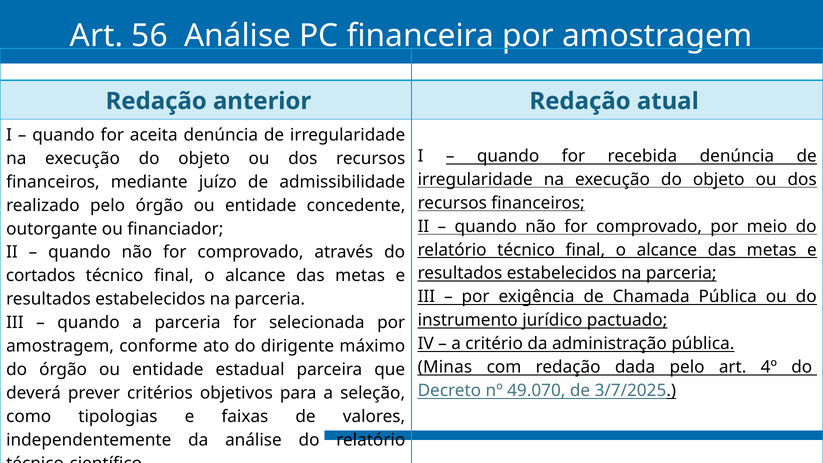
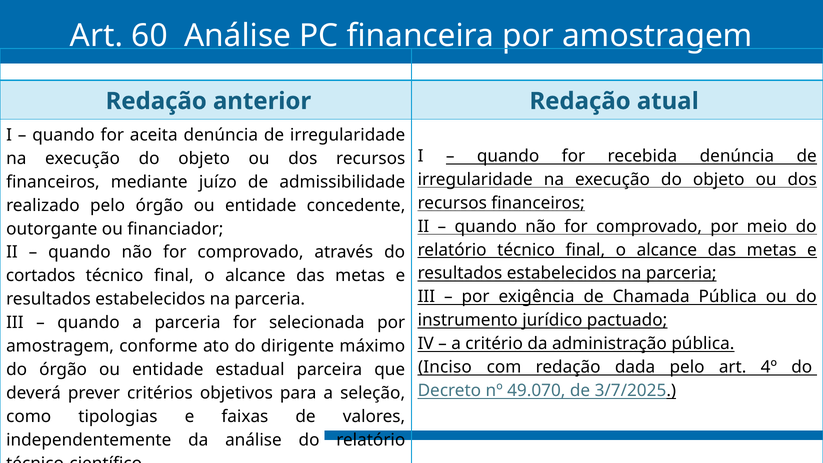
56: 56 -> 60 (150, 36)
Minas: Minas -> Inciso (445, 367)
